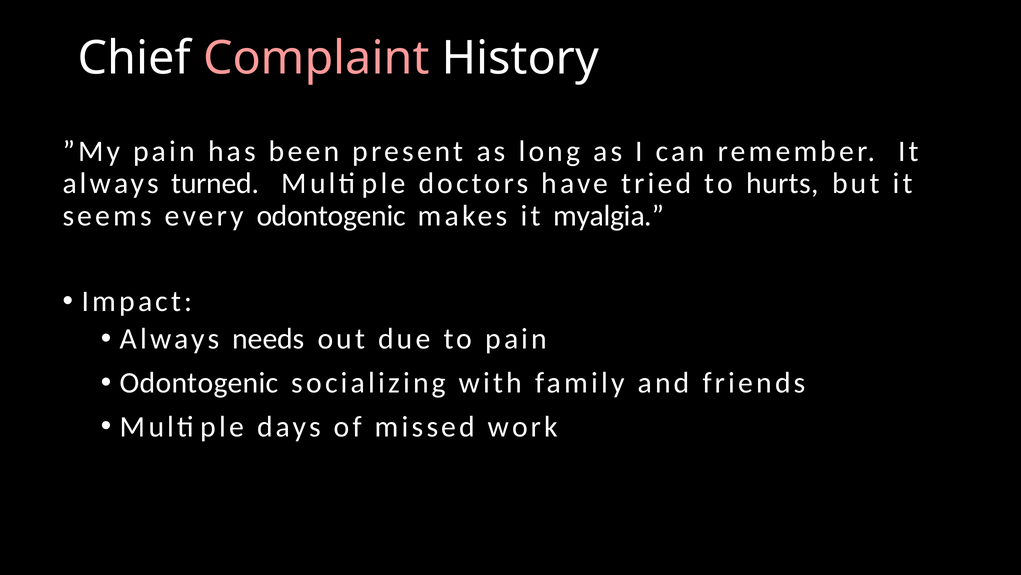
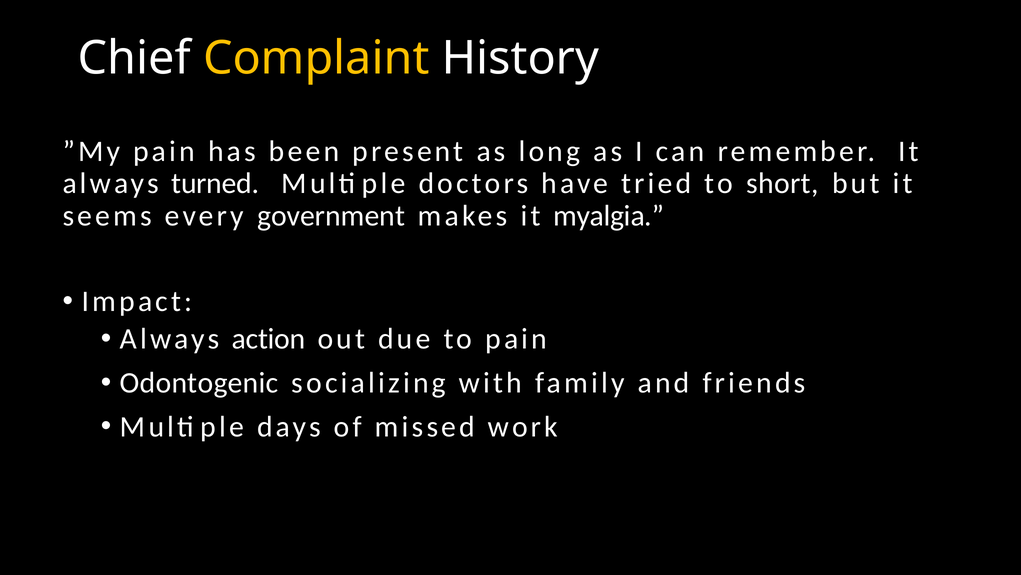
Complaint colour: pink -> yellow (316, 58)
hurts: hurts -> short (782, 183)
every odontogenic: odontogenic -> government (331, 215)
needs: needs -> action (269, 339)
